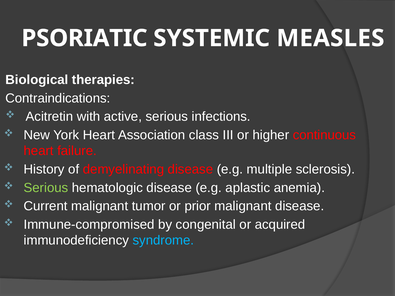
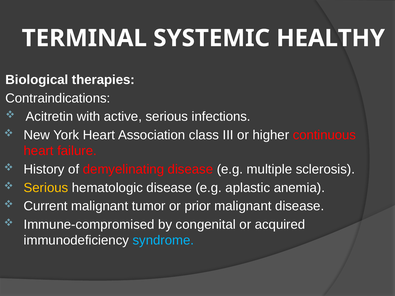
PSORIATIC: PSORIATIC -> TERMINAL (84, 38)
MEASLES: MEASLES -> HEALTHY (331, 38)
Serious colour: light green -> yellow (46, 188)
